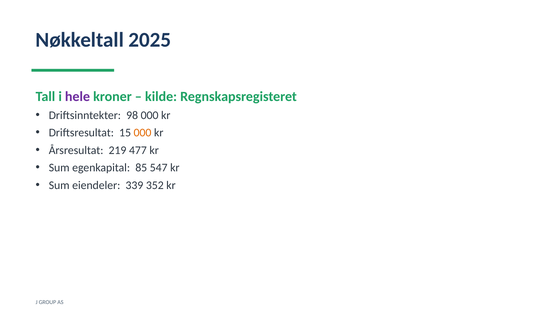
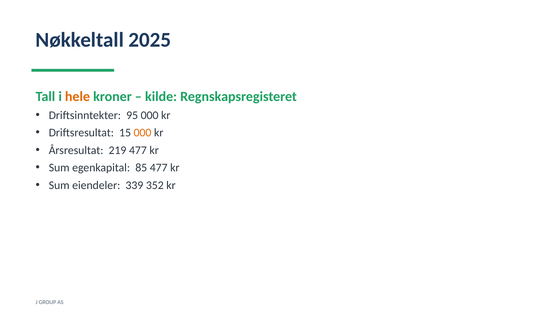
hele colour: purple -> orange (78, 96)
98: 98 -> 95 (132, 115)
85 547: 547 -> 477 (159, 168)
